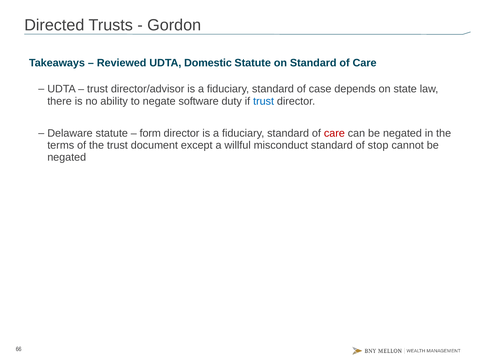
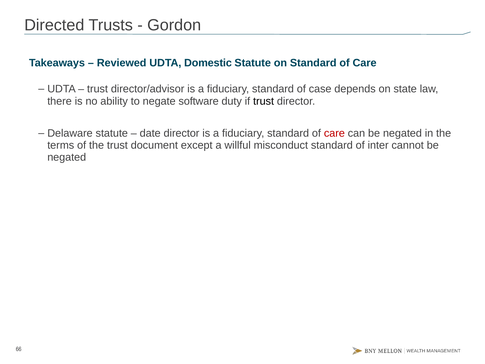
trust colour: blue -> black (264, 101)
form: form -> date (150, 133)
stop: stop -> inter (378, 145)
